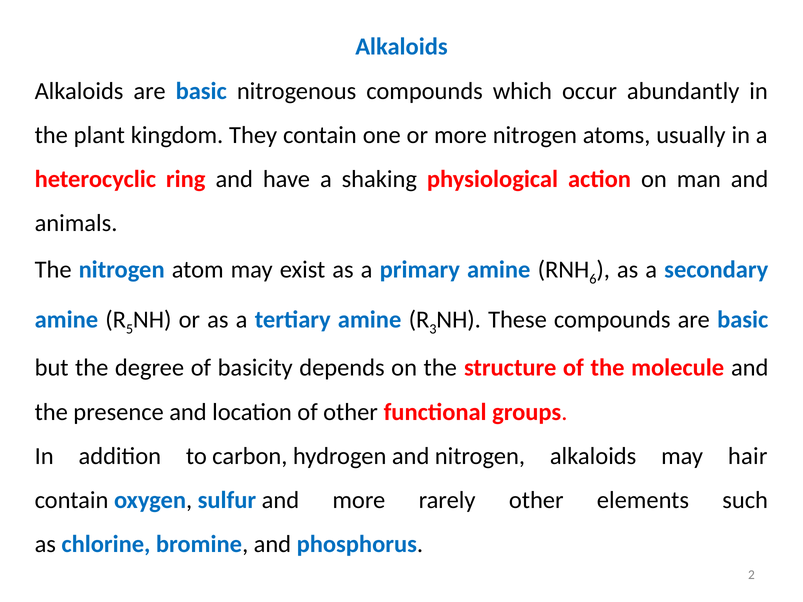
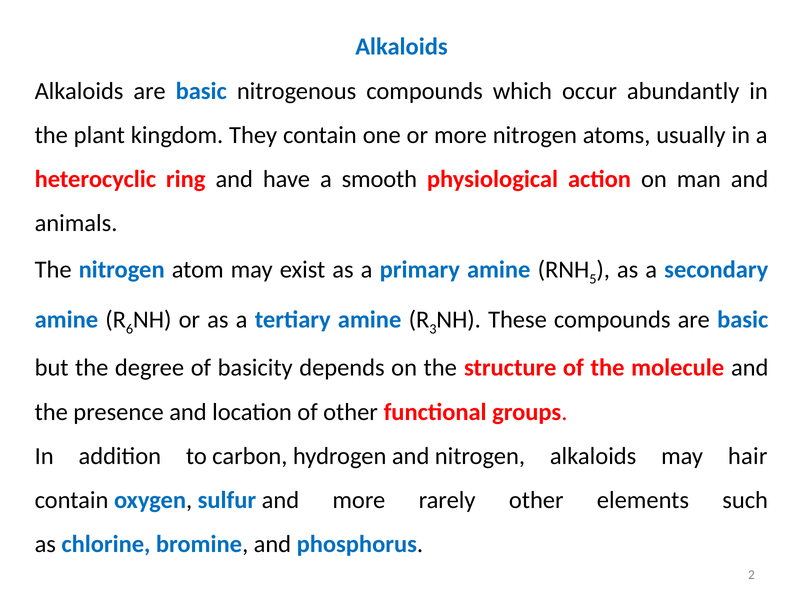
shaking: shaking -> smooth (379, 179)
6: 6 -> 5 (593, 279)
5: 5 -> 6 (129, 329)
